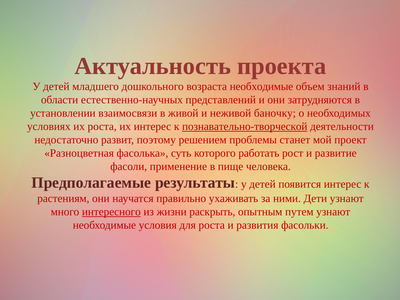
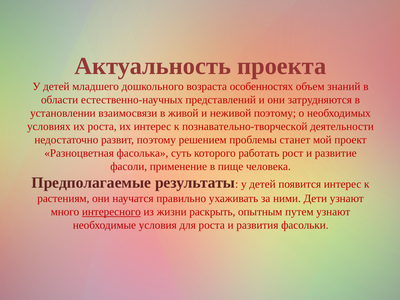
возраста необходимые: необходимые -> особенностях (261, 86)
неживой баночку: баночку -> поэтому (275, 113)
познавательно-творческой underline: present -> none (245, 126)
